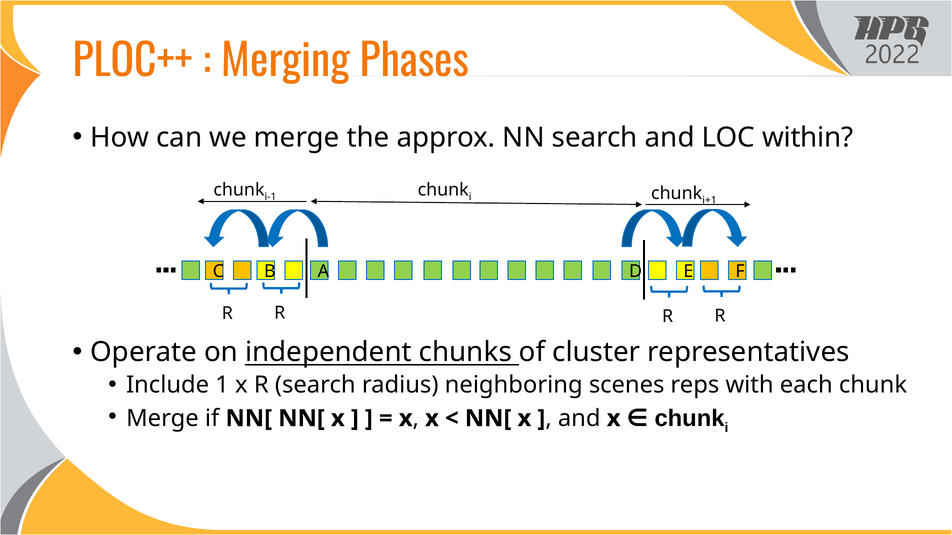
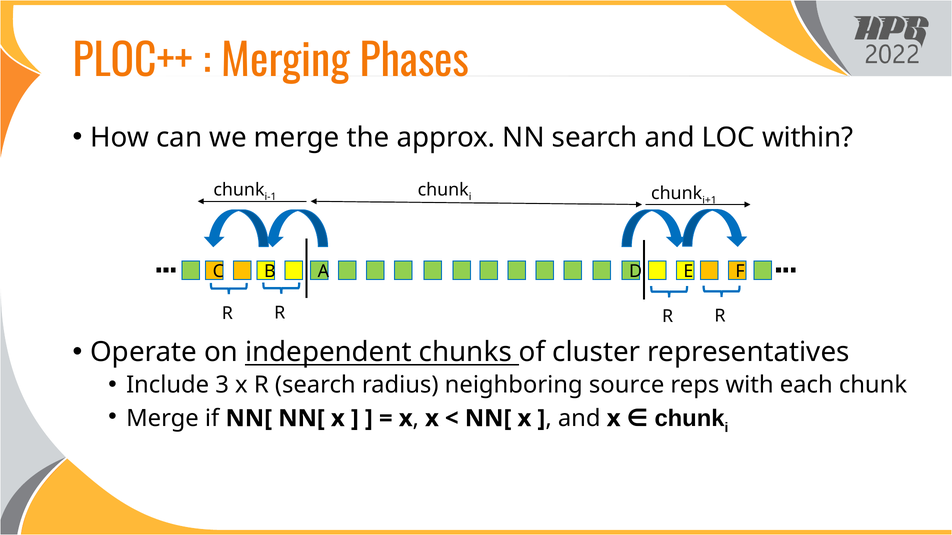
1: 1 -> 3 (222, 385)
scenes: scenes -> source (627, 385)
